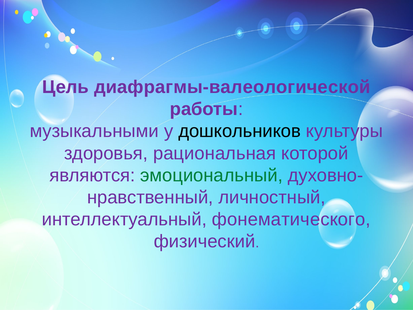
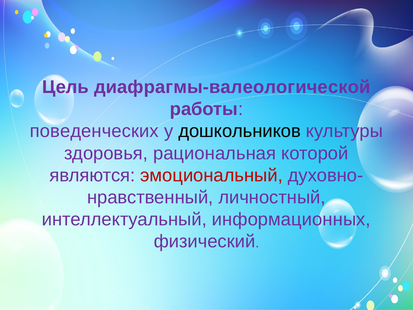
музыкальными: музыкальными -> поведенческих (94, 131)
эмоциональный colour: green -> red (212, 175)
фонематического: фонематического -> информационных (291, 219)
